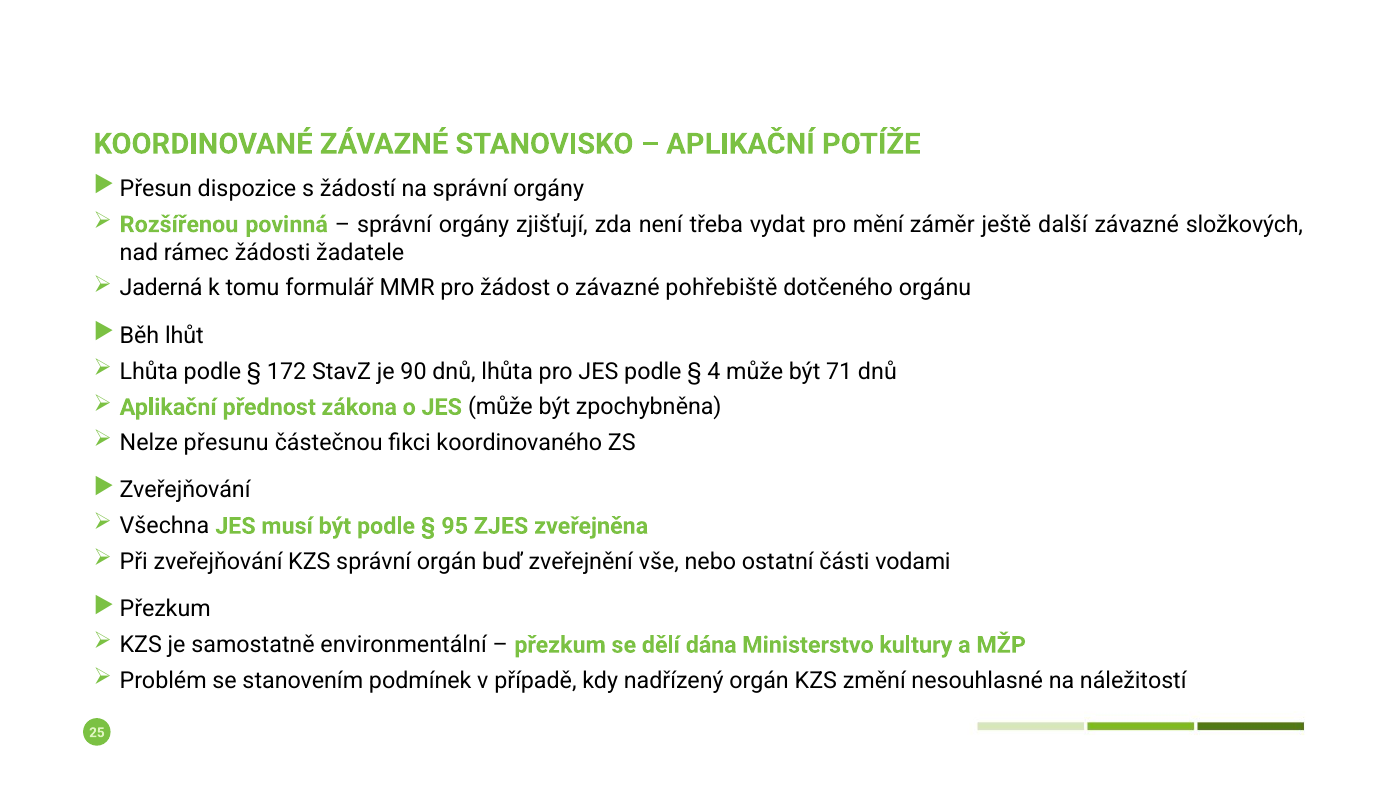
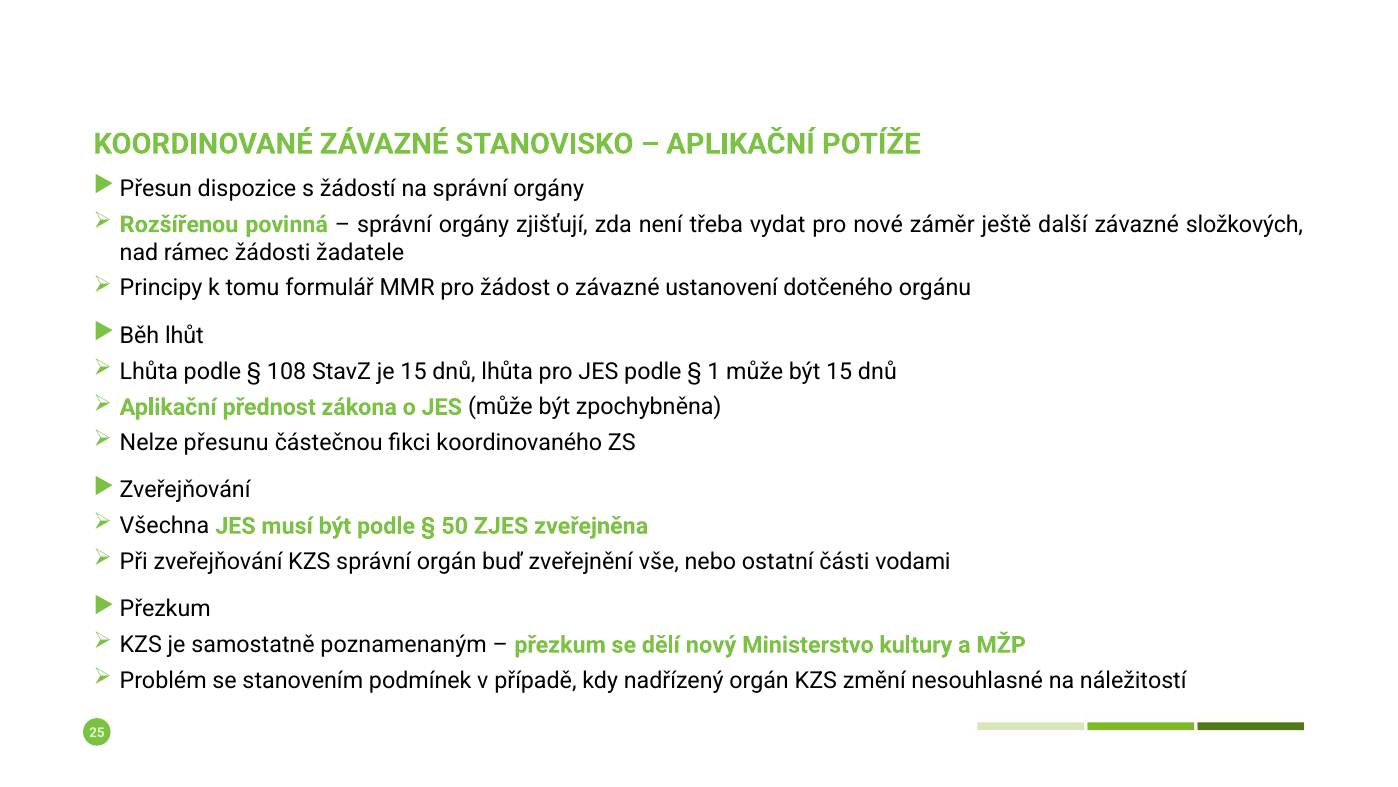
mění: mění -> nové (878, 224)
Jaderná: Jaderná -> Principy (161, 288)
pohřebiště: pohřebiště -> ustanovení (722, 288)
172: 172 -> 108 (287, 371)
je 90: 90 -> 15 (414, 371)
4: 4 -> 1 (714, 371)
být 71: 71 -> 15 (839, 371)
95: 95 -> 50 (455, 526)
environmentální: environmentální -> poznamenaným (404, 644)
dána: dána -> nový (711, 644)
